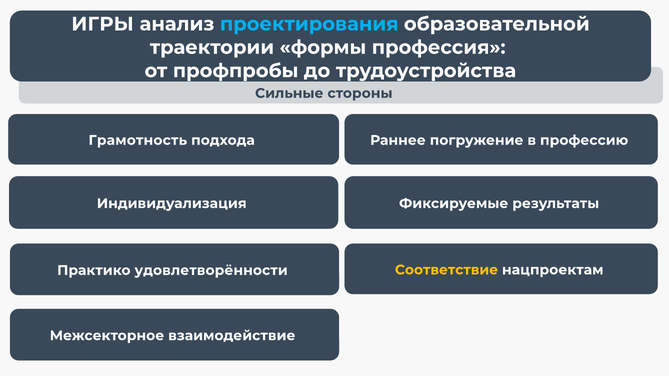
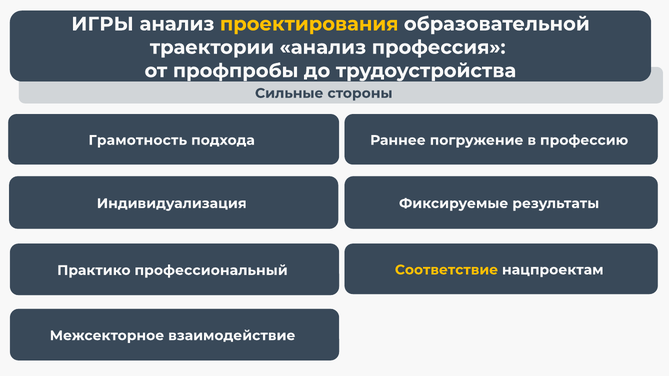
проектирования colour: light blue -> yellow (309, 24)
траектории формы: формы -> анализ (323, 47)
удовлетворённости: удовлетворённости -> профессиональный (211, 271)
